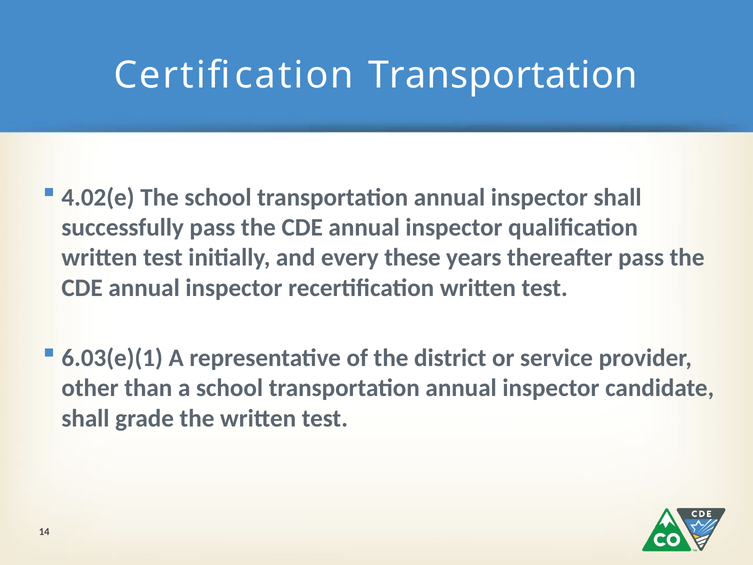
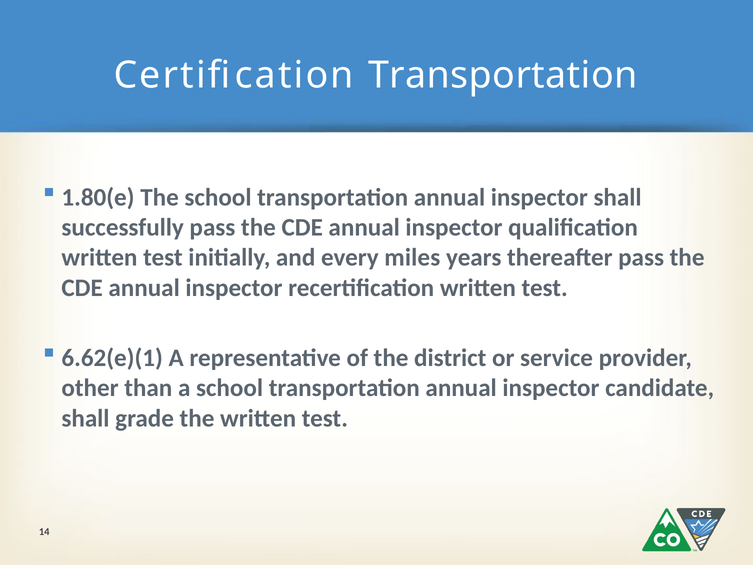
4.02(e: 4.02(e -> 1.80(e (98, 197)
these: these -> miles (412, 258)
6.03(e)(1: 6.03(e)(1 -> 6.62(e)(1 (112, 358)
